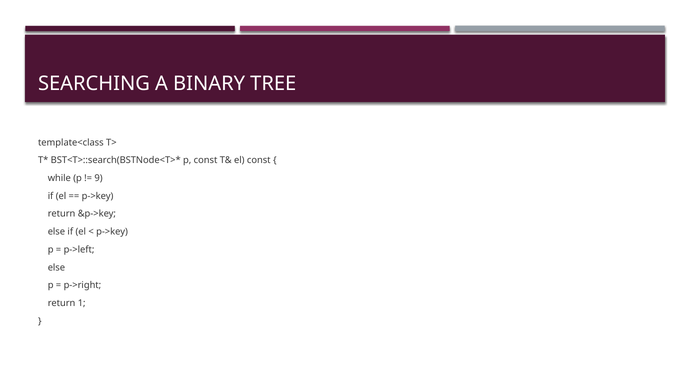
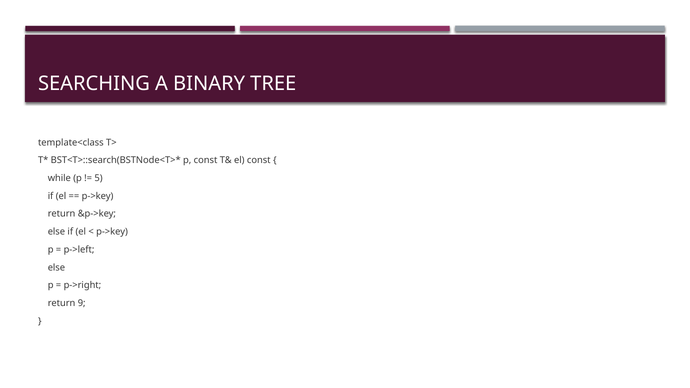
9: 9 -> 5 (99, 178)
1: 1 -> 9 (82, 303)
